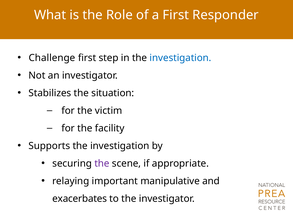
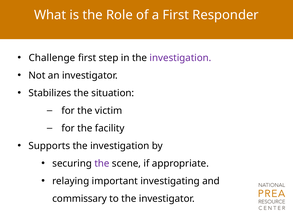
investigation colour: blue -> purple (181, 58)
manipulative: manipulative -> investigating (170, 181)
exacerbates: exacerbates -> commissary (80, 198)
